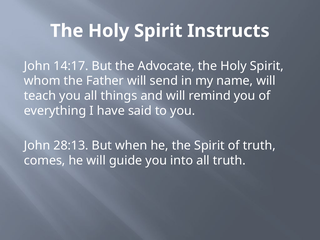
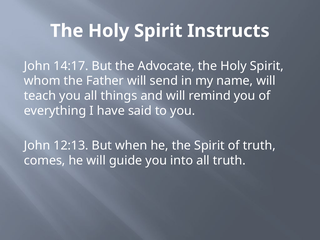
28:13: 28:13 -> 12:13 (71, 146)
